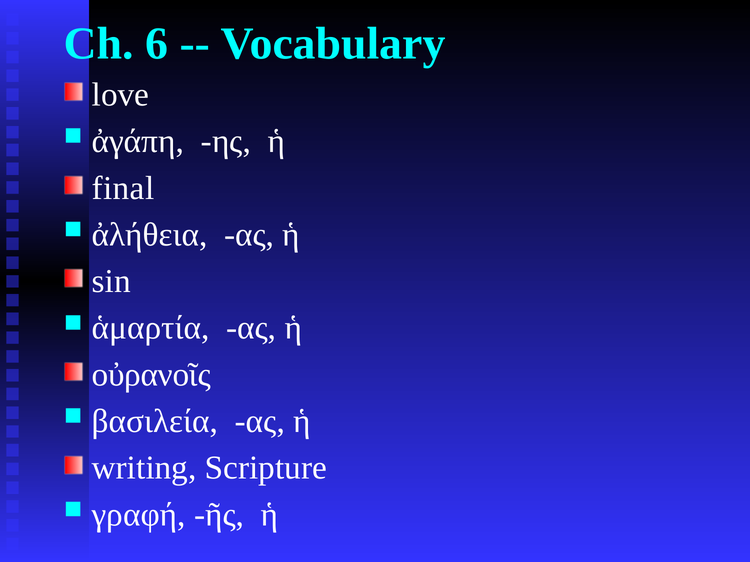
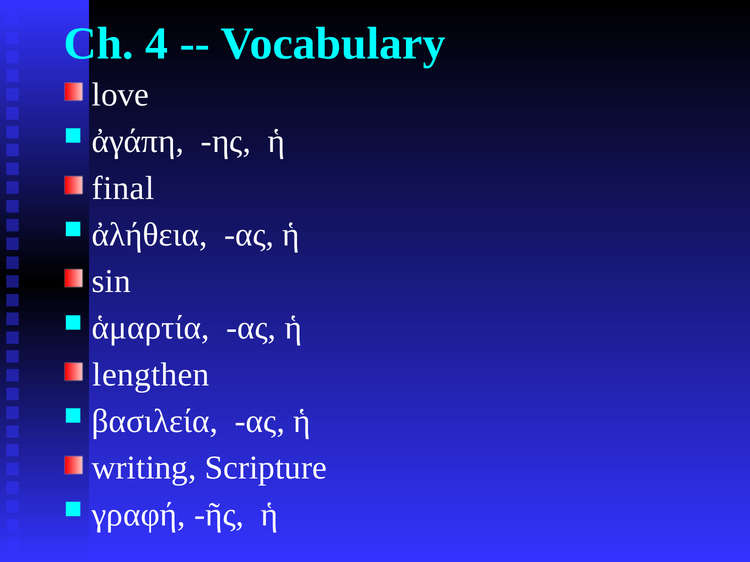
6: 6 -> 4 (157, 44)
οὐρανοῖς: οὐρανοῖς -> lengthen (151, 375)
